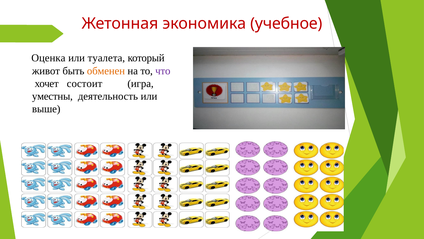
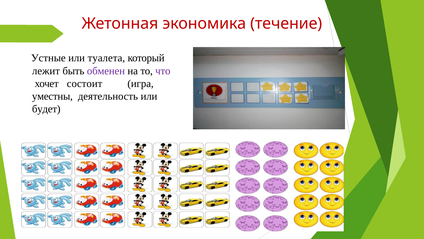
учебное: учебное -> течение (286, 23)
Оценка: Оценка -> Устные (48, 58)
живот: живот -> лежит (46, 71)
обменен colour: orange -> purple (106, 71)
выше: выше -> будет (46, 109)
